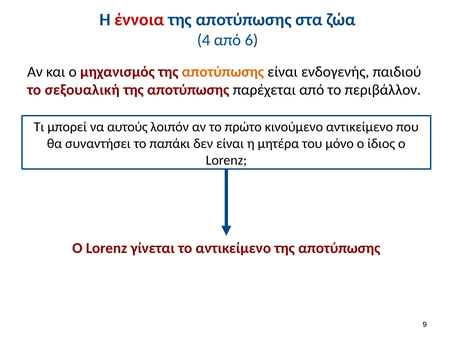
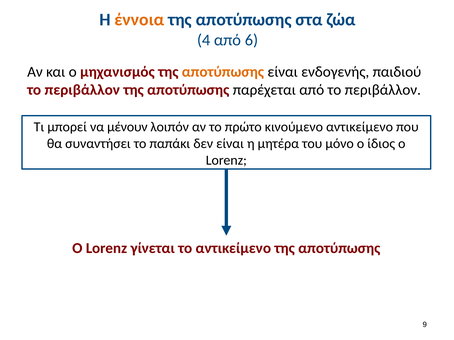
έννοια colour: red -> orange (139, 20)
σεξουαλική: σεξουαλική -> περιβάλλον (82, 90)
αυτούς: αυτούς -> μένουν (127, 127)
